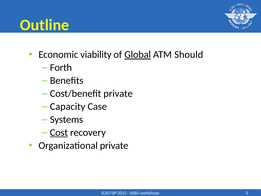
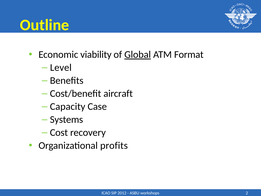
Should: Should -> Format (189, 55)
Forth: Forth -> Level (61, 68)
Cost/benefit private: private -> aircraft (118, 93)
Cost underline: present -> none (59, 132)
Organizational private: private -> profits (114, 145)
